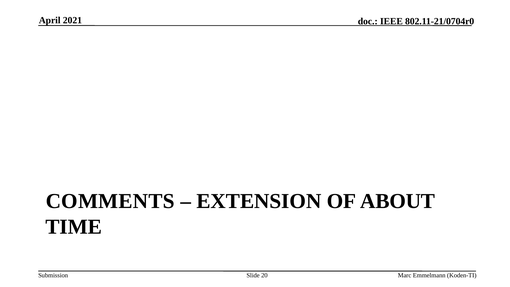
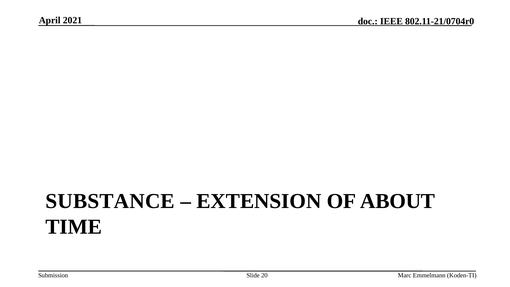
COMMENTS: COMMENTS -> SUBSTANCE (110, 201)
